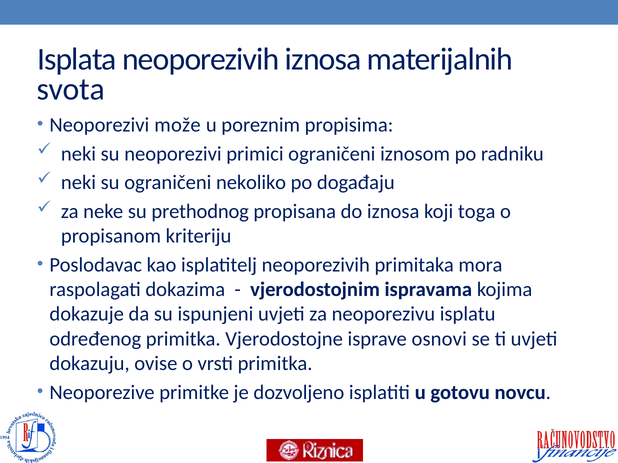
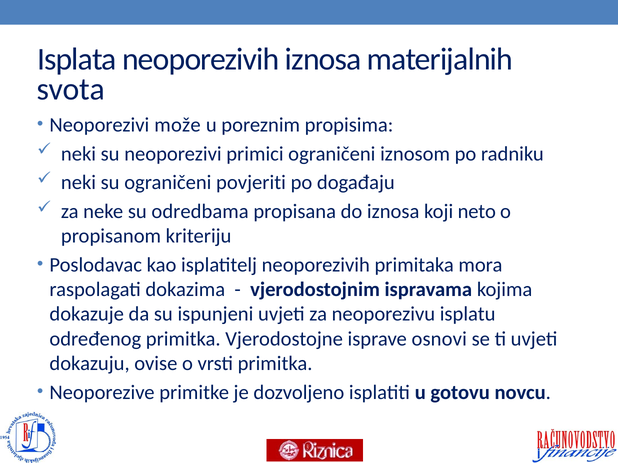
nekoliko: nekoliko -> povjeriti (251, 183)
prethodnog: prethodnog -> odredbama (200, 212)
toga: toga -> neto (477, 212)
